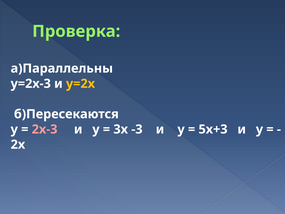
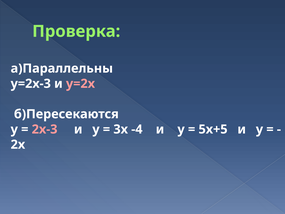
у=2х colour: yellow -> pink (80, 84)
-3: -3 -> -4 (137, 129)
5х+3: 5х+3 -> 5х+5 (213, 129)
